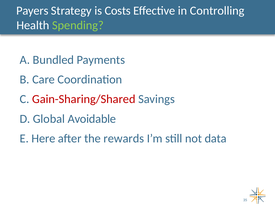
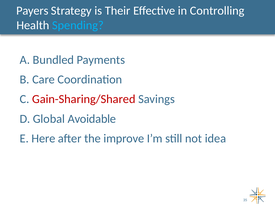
Costs: Costs -> Their (118, 11)
Spending colour: light green -> light blue (78, 25)
rewards: rewards -> improve (124, 139)
data: data -> idea (216, 139)
